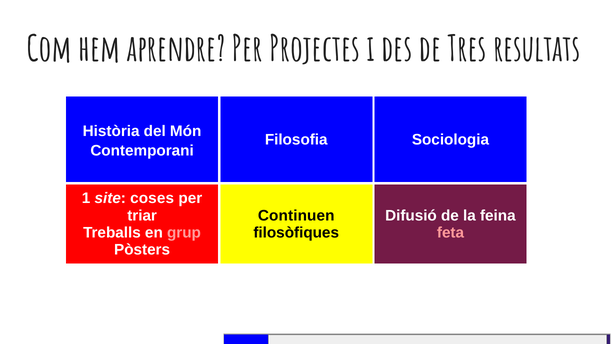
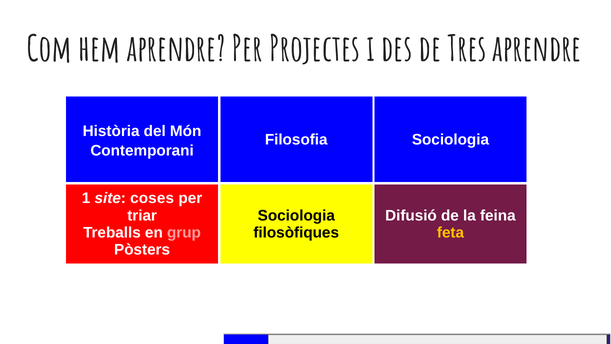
Tres resultats: resultats -> aprendre (537, 50)
Continuen: Continuen -> Sociologia (296, 215)
feta colour: pink -> yellow (450, 232)
